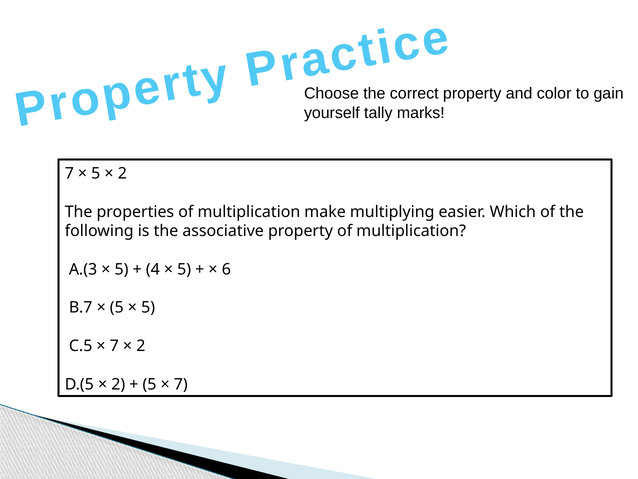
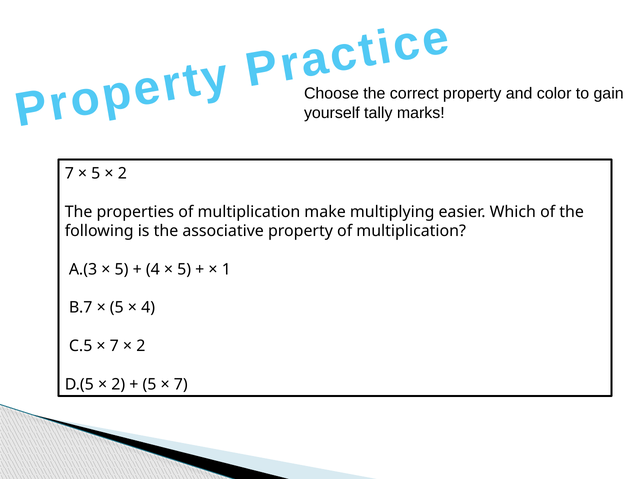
6: 6 -> 1 (226, 269)
5: 5 -> 4 (148, 307)
